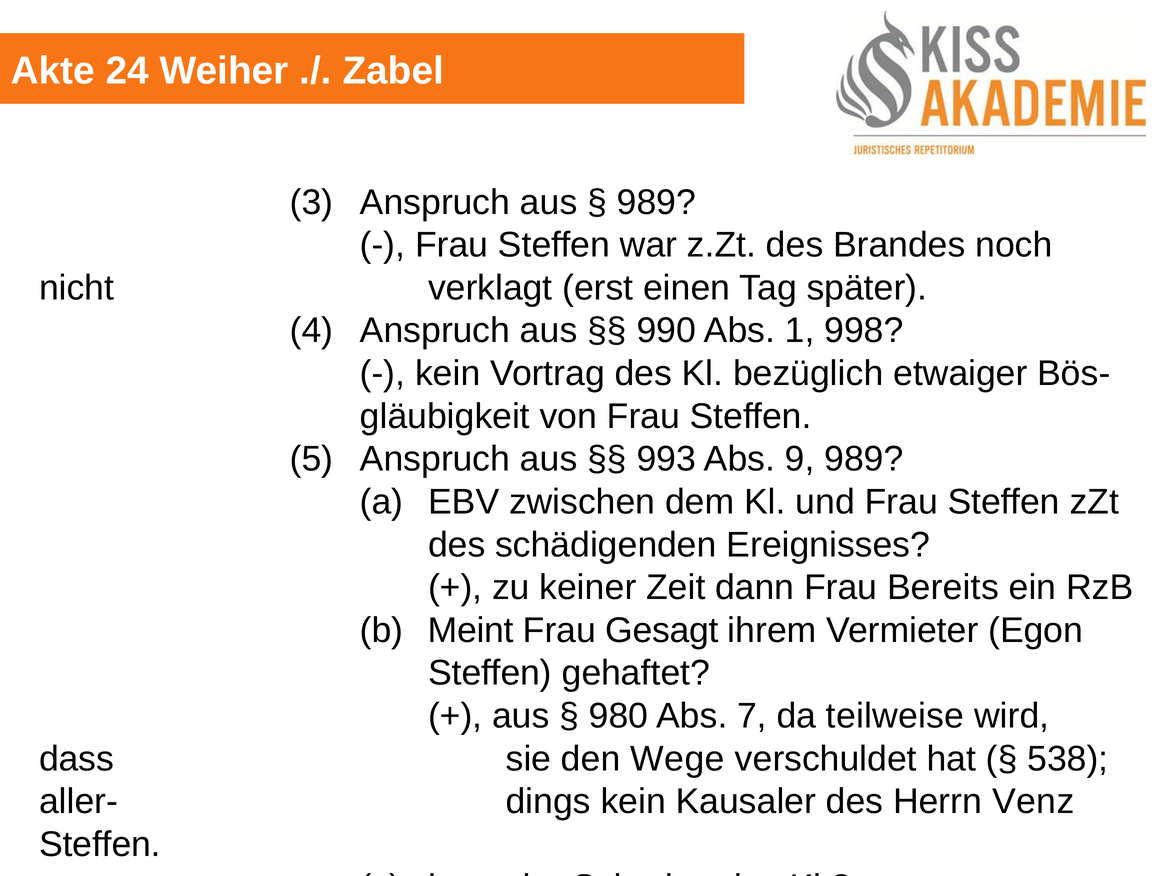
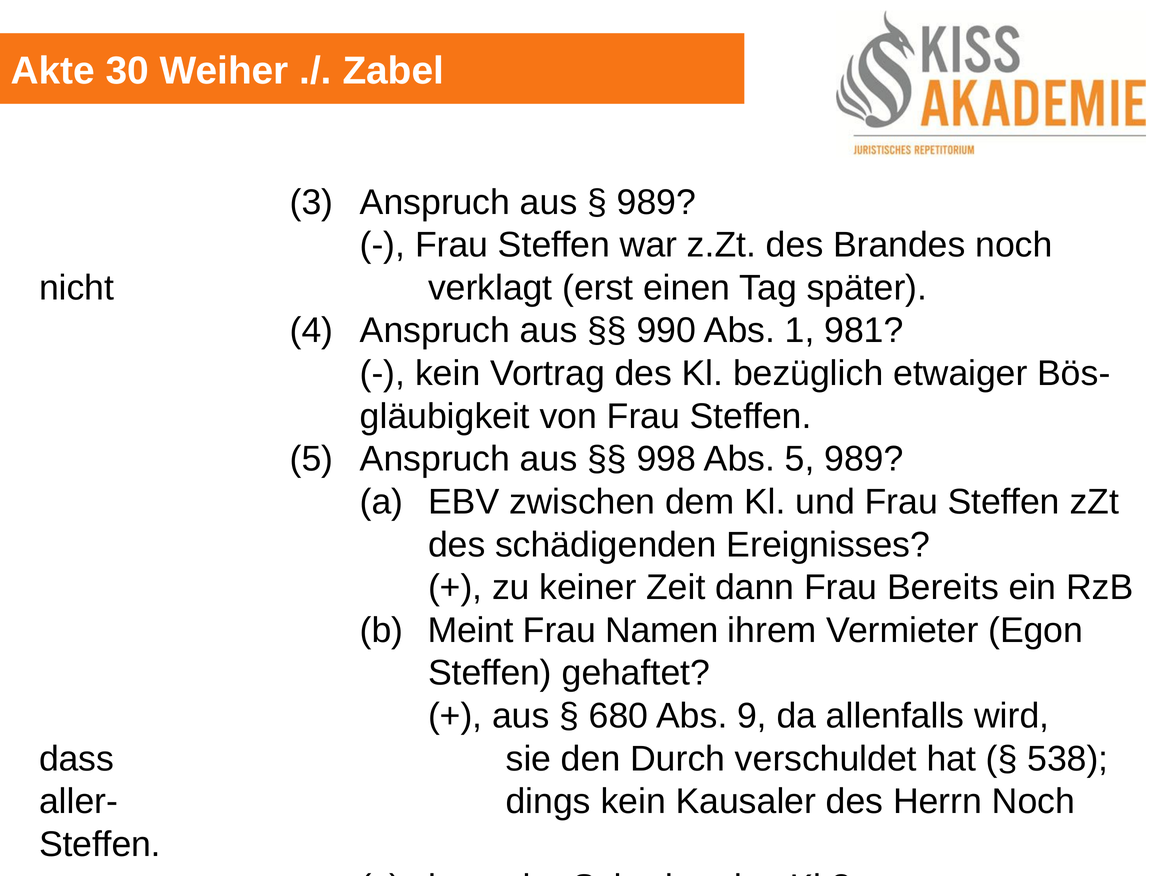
24: 24 -> 30 (127, 71)
998: 998 -> 981 (864, 330)
993: 993 -> 998 (666, 459)
Abs 9: 9 -> 5 (800, 459)
Gesagt: Gesagt -> Namen (662, 630)
980: 980 -> 680 (619, 715)
7: 7 -> 9 (752, 715)
teilweise: teilweise -> allenfalls (895, 715)
Wege: Wege -> Durch (678, 758)
Herrn Venz: Venz -> Noch (1033, 801)
